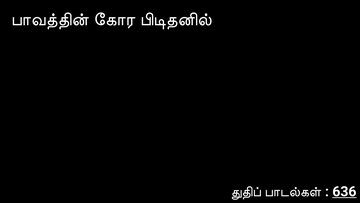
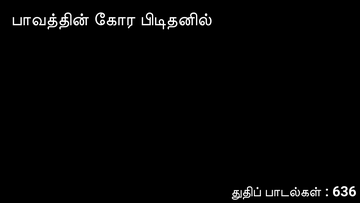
636 underline: present -> none (344, 191)
